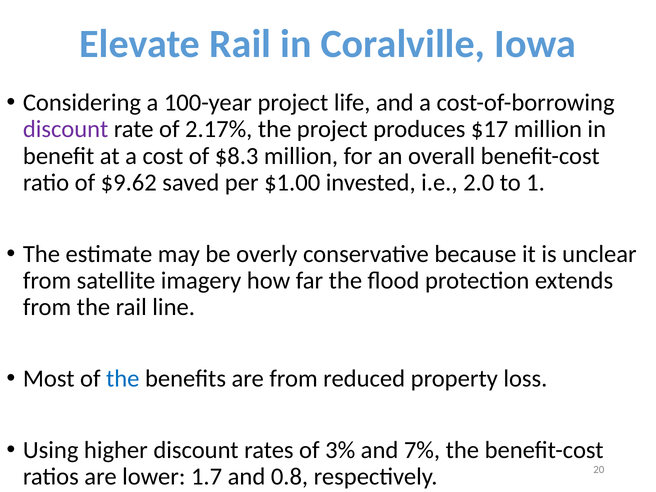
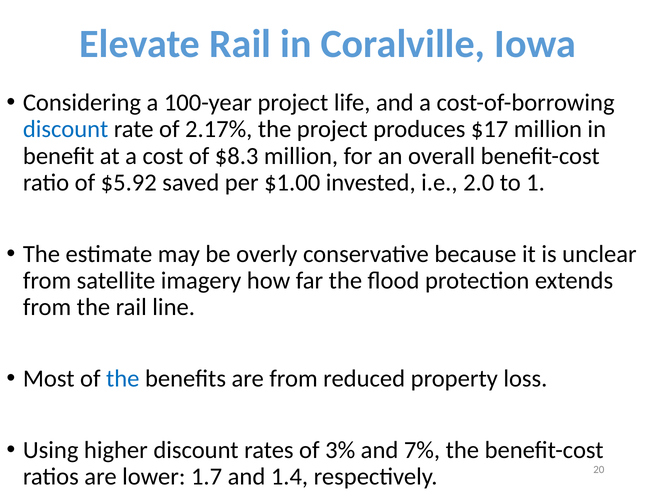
discount colour: purple -> blue (66, 129)
$9.62: $9.62 -> $5.92 (129, 183)
0.8: 0.8 -> 1.4 (290, 477)
